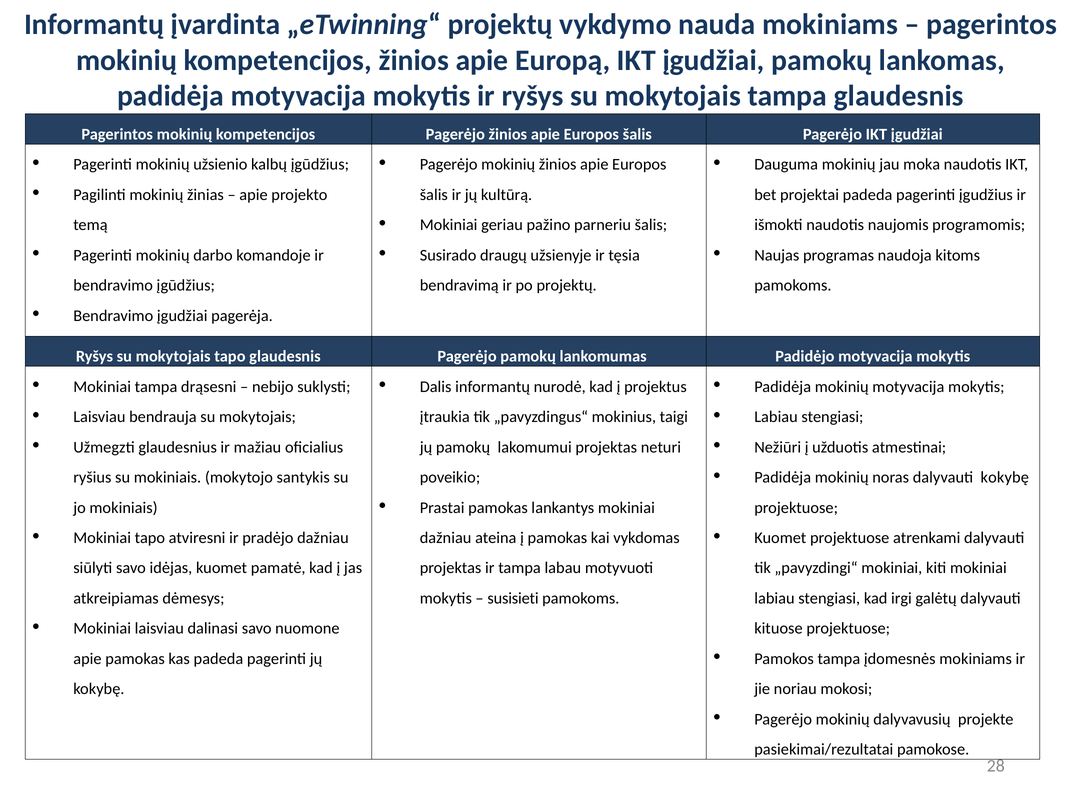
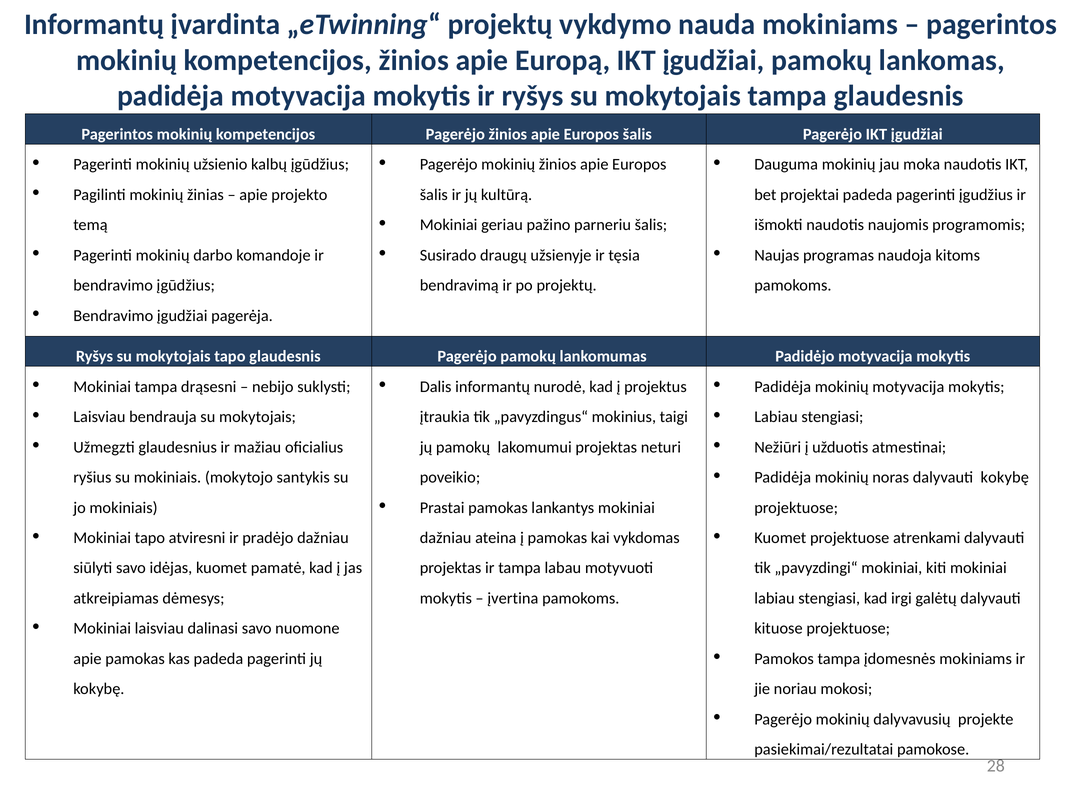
susisieti: susisieti -> įvertina (513, 598)
